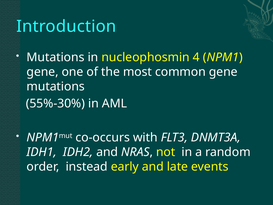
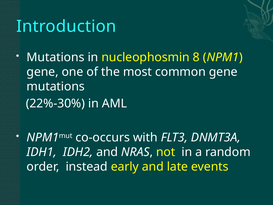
4: 4 -> 8 (196, 57)
55%-30%: 55%-30% -> 22%-30% (55, 103)
